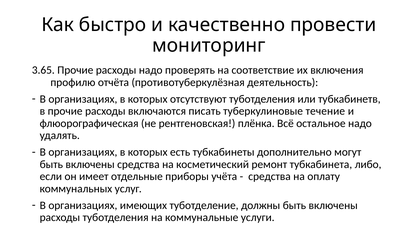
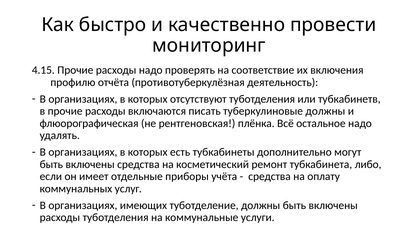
3.65: 3.65 -> 4.15 (43, 70)
туберкулиновые течение: течение -> должны (325, 111)
